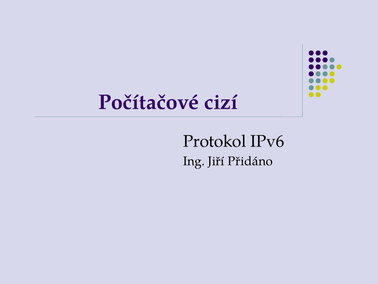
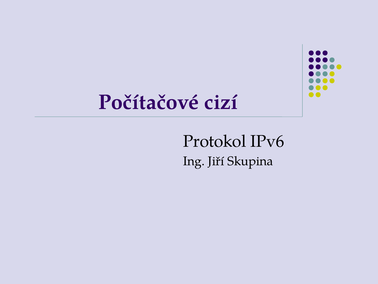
Přidáno: Přidáno -> Skupina (250, 161)
